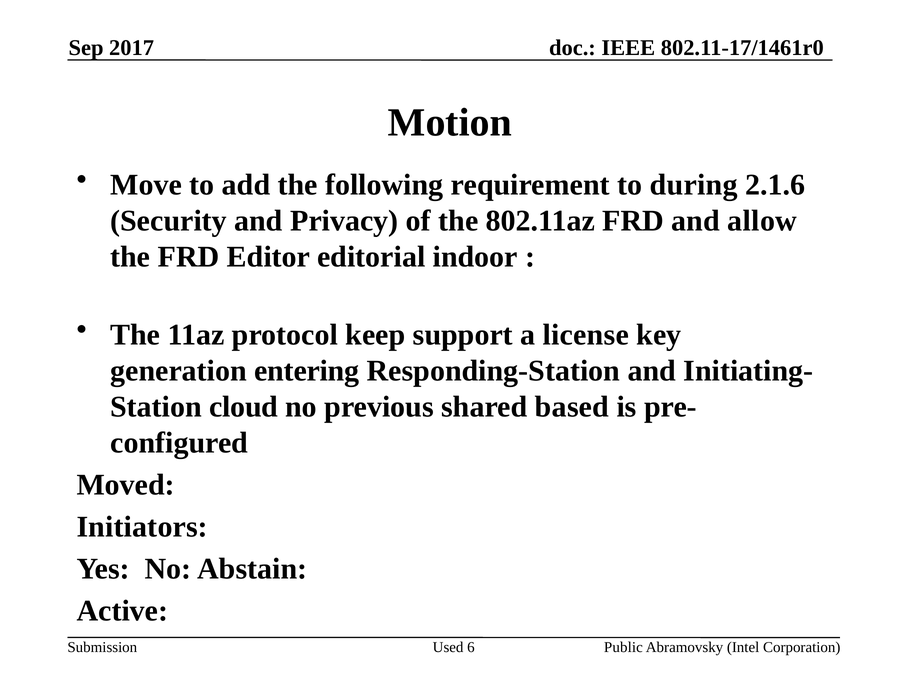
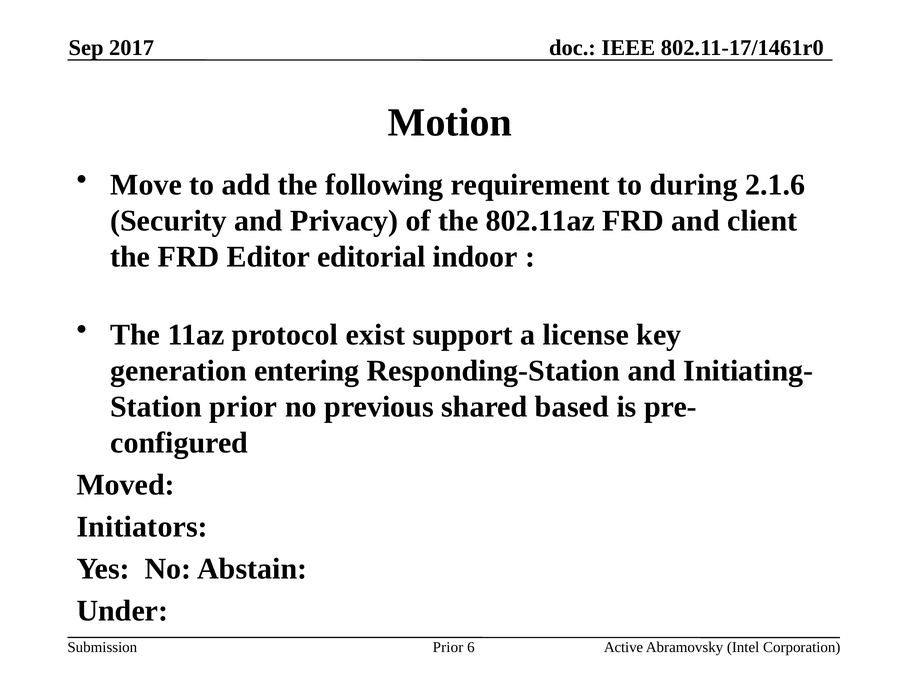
allow: allow -> client (762, 221)
keep: keep -> exist (375, 335)
cloud: cloud -> prior (243, 407)
Active: Active -> Under (122, 611)
Public: Public -> Active (624, 647)
Used: Used -> Prior (448, 647)
